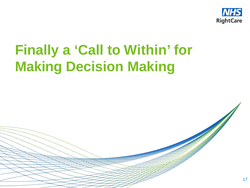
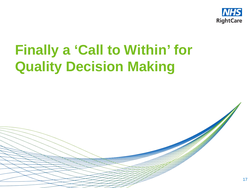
Making: Making -> Quality (39, 67)
